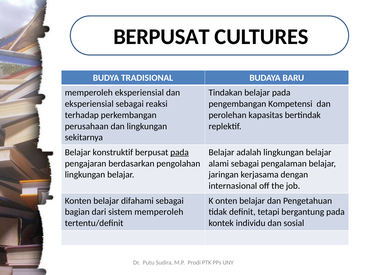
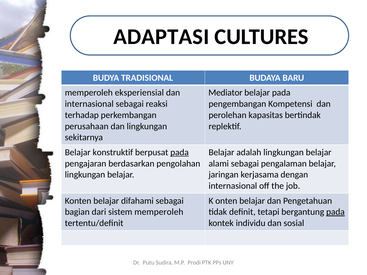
BERPUSAT: BERPUSAT -> ADAPTASI (161, 37)
Tindakan: Tindakan -> Mediator (225, 93)
eksperiensial: eksperiensial -> internasional (89, 104)
pada underline: none -> present (335, 212)
